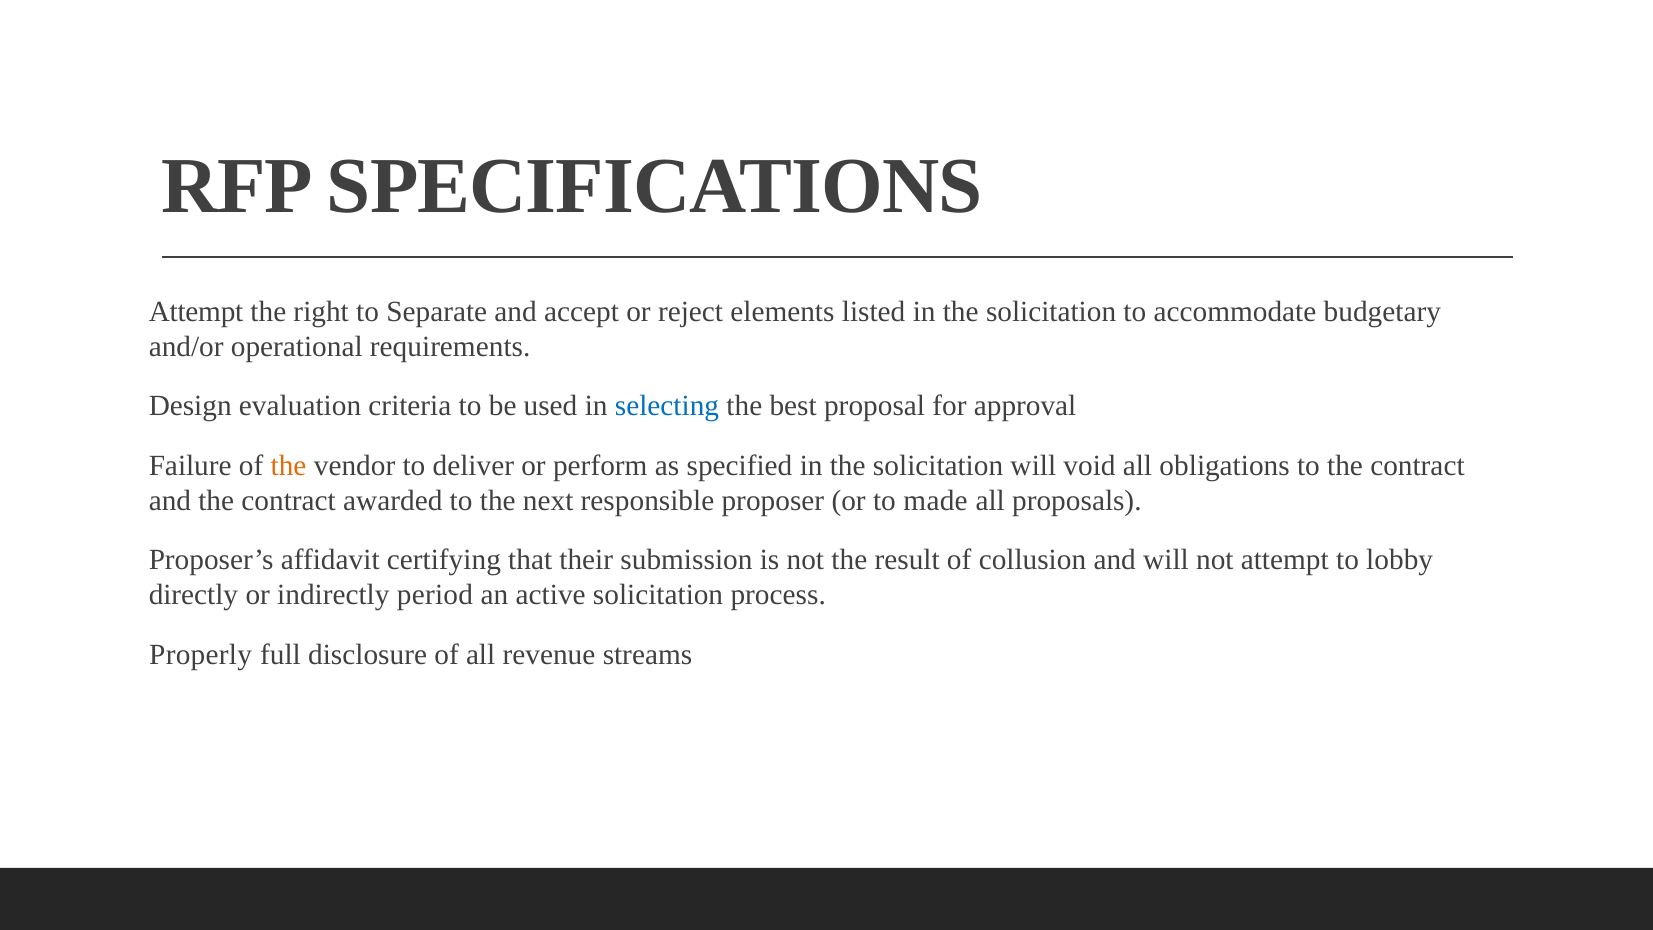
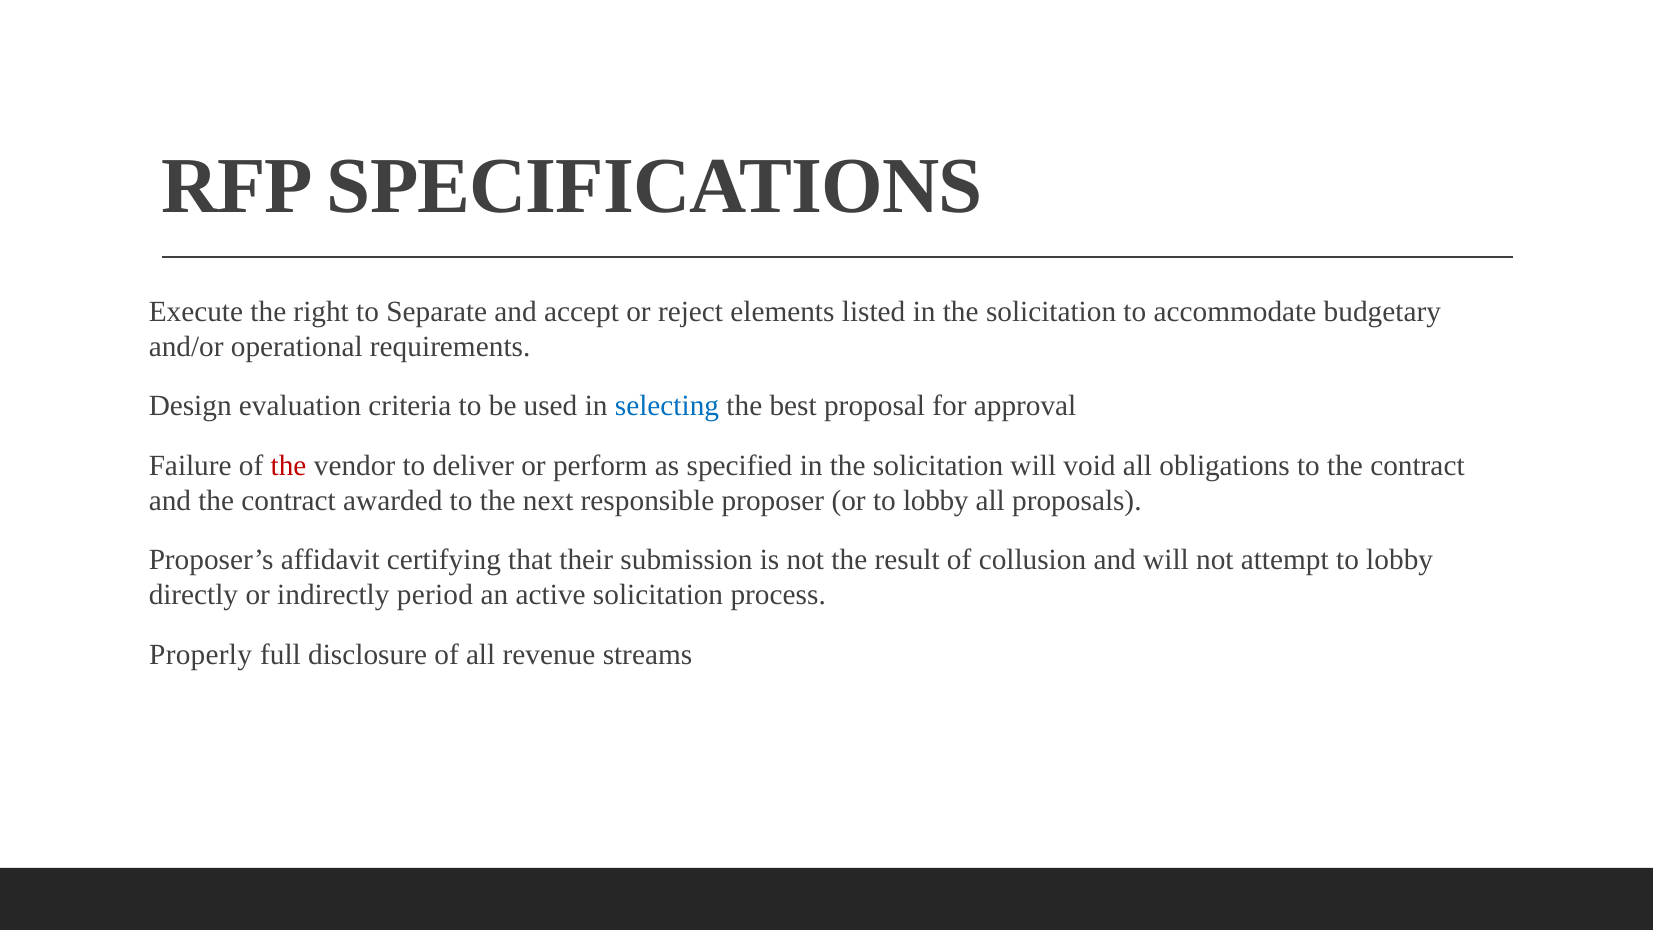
Attempt: Attempt -> Execute (196, 312)
the colour: orange -> red (289, 465)
or to made: made -> lobby (936, 501)
